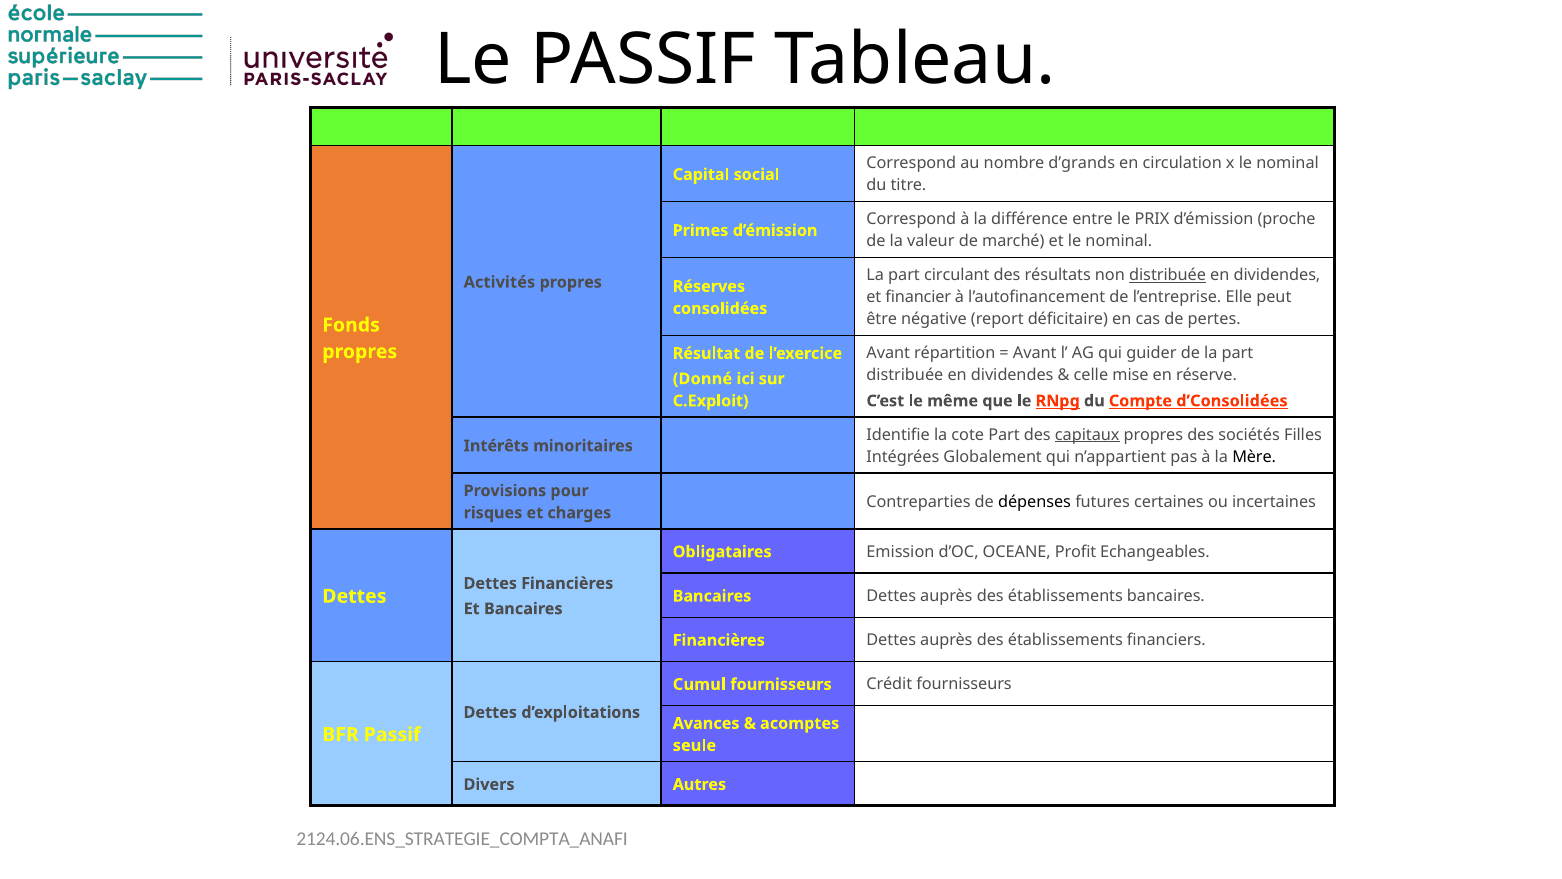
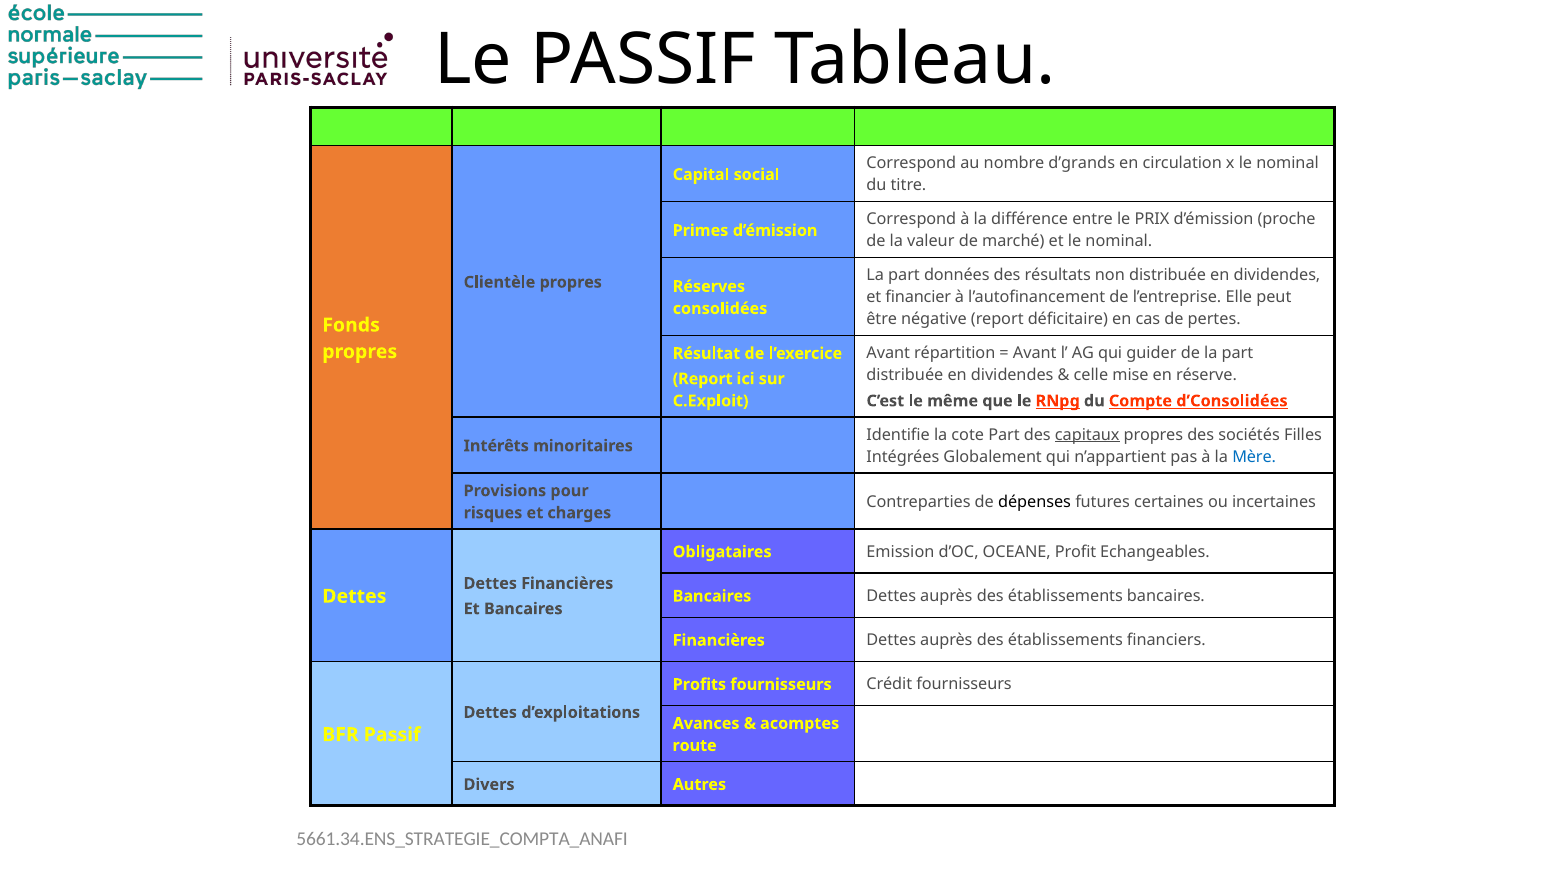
circulant: circulant -> données (957, 275)
distribuée underline: present -> none (1168, 275)
Activités: Activités -> Clientèle (499, 282)
Donné: Donné -> Report (703, 379)
Mère colour: black -> blue (1254, 457)
Cumul: Cumul -> Profits (699, 684)
seule: seule -> route (695, 745)
2124.06.ENS_STRATEGIE_COMPTA_ANAFI: 2124.06.ENS_STRATEGIE_COMPTA_ANAFI -> 5661.34.ENS_STRATEGIE_COMPTA_ANAFI (462, 839)
